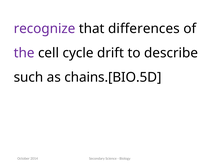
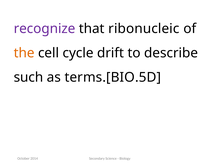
differences: differences -> ribonucleic (144, 29)
the colour: purple -> orange (24, 53)
chains.[BIO.5D: chains.[BIO.5D -> terms.[BIO.5D (113, 77)
